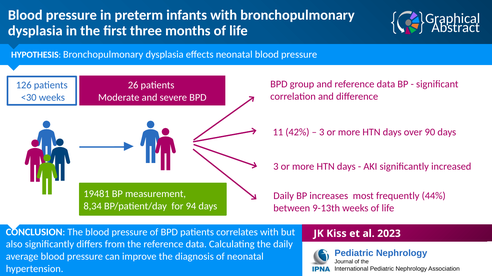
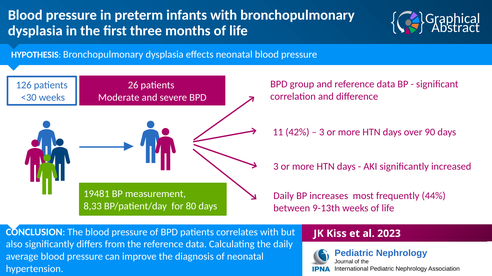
8,34: 8,34 -> 8,33 (93, 207)
94: 94 -> 80 (191, 207)
